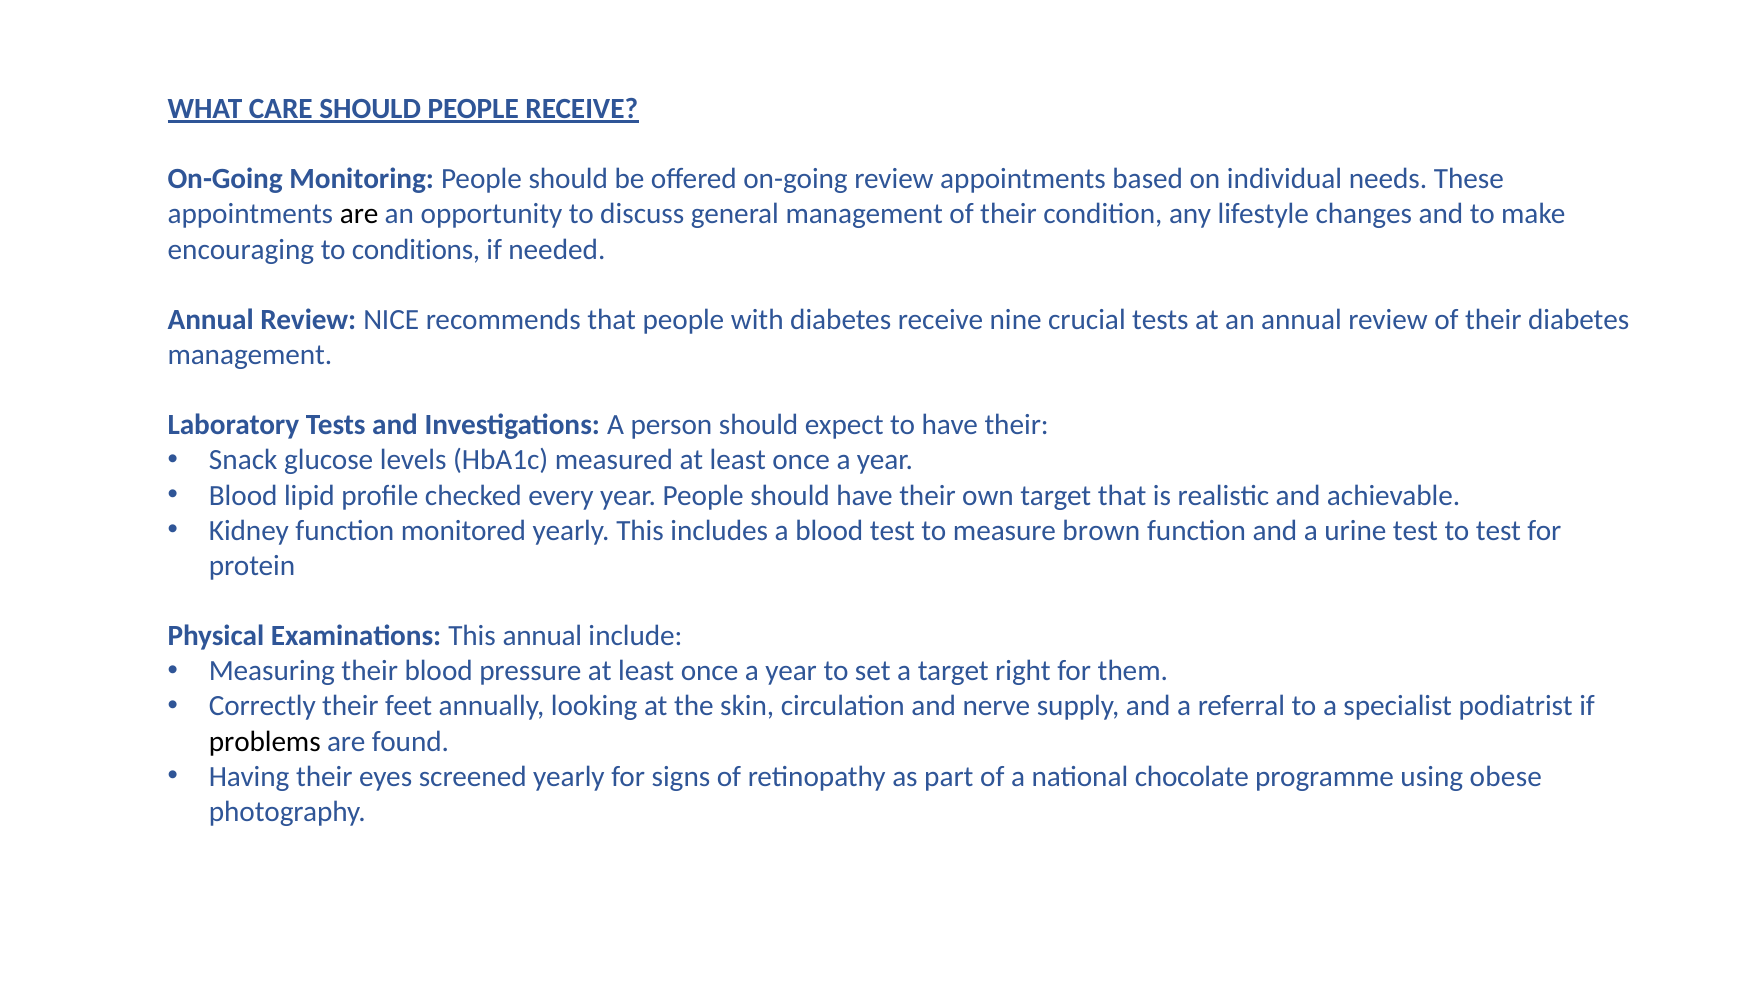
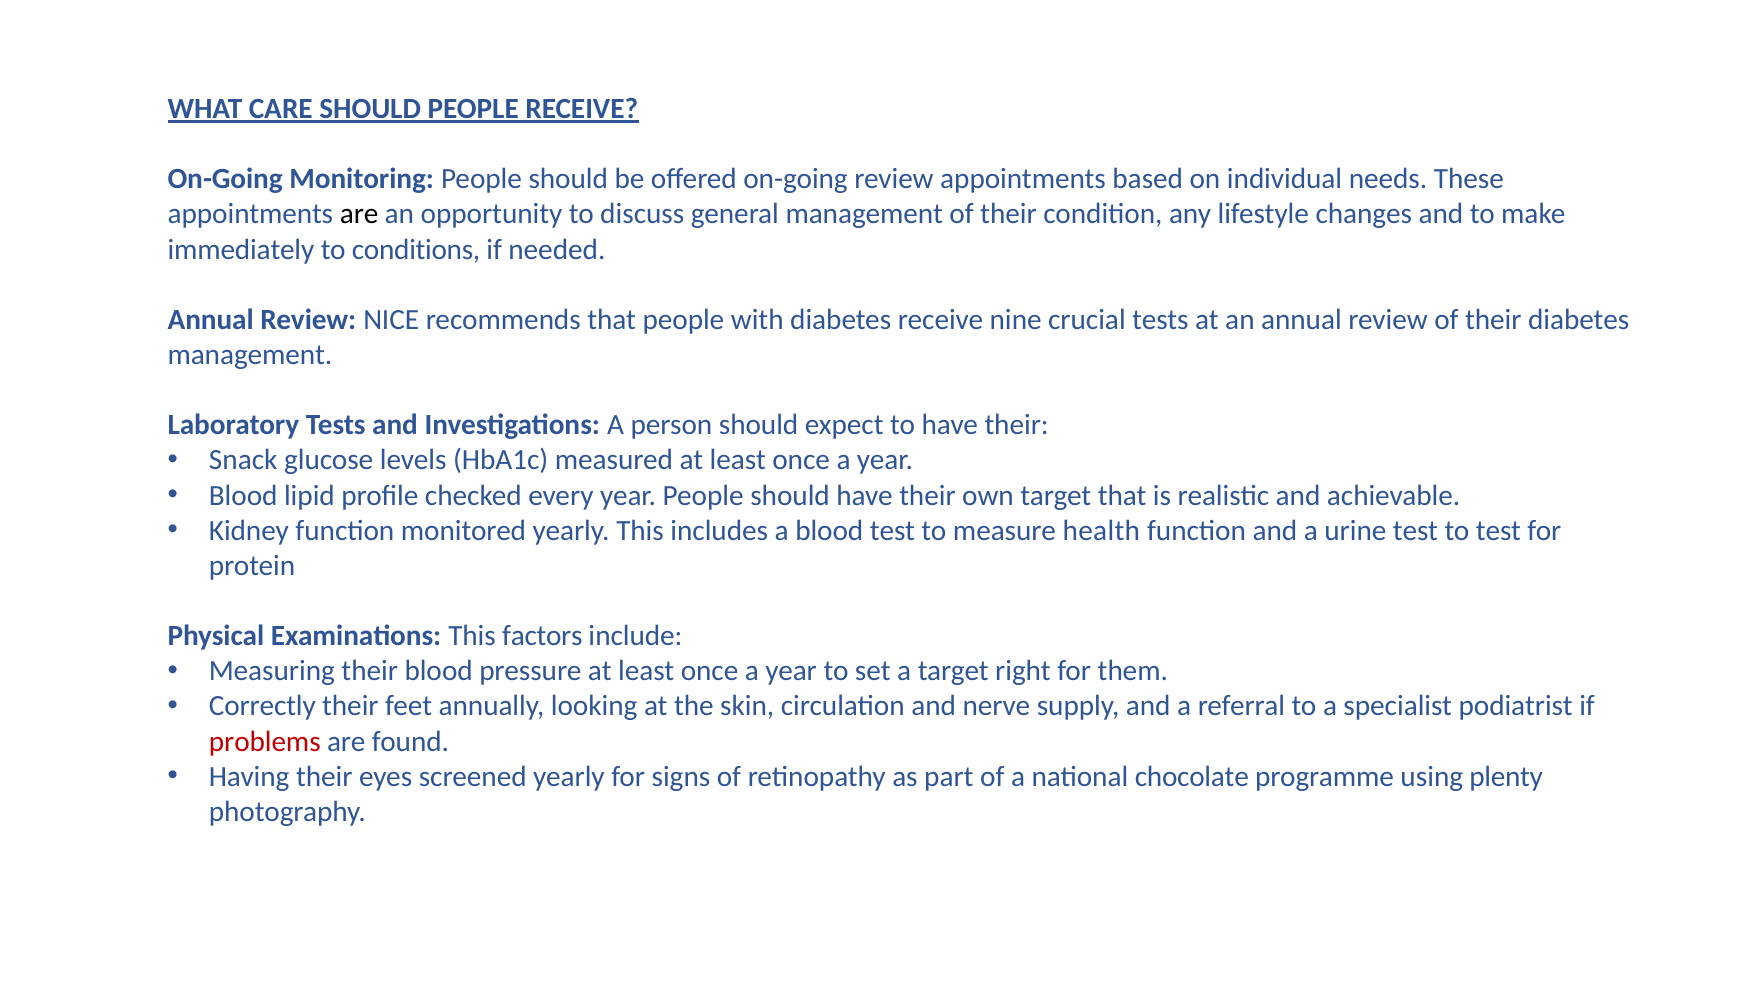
encouraging: encouraging -> immediately (241, 249)
brown: brown -> health (1101, 530)
This annual: annual -> factors (542, 636)
problems colour: black -> red (265, 741)
obese: obese -> plenty (1506, 776)
